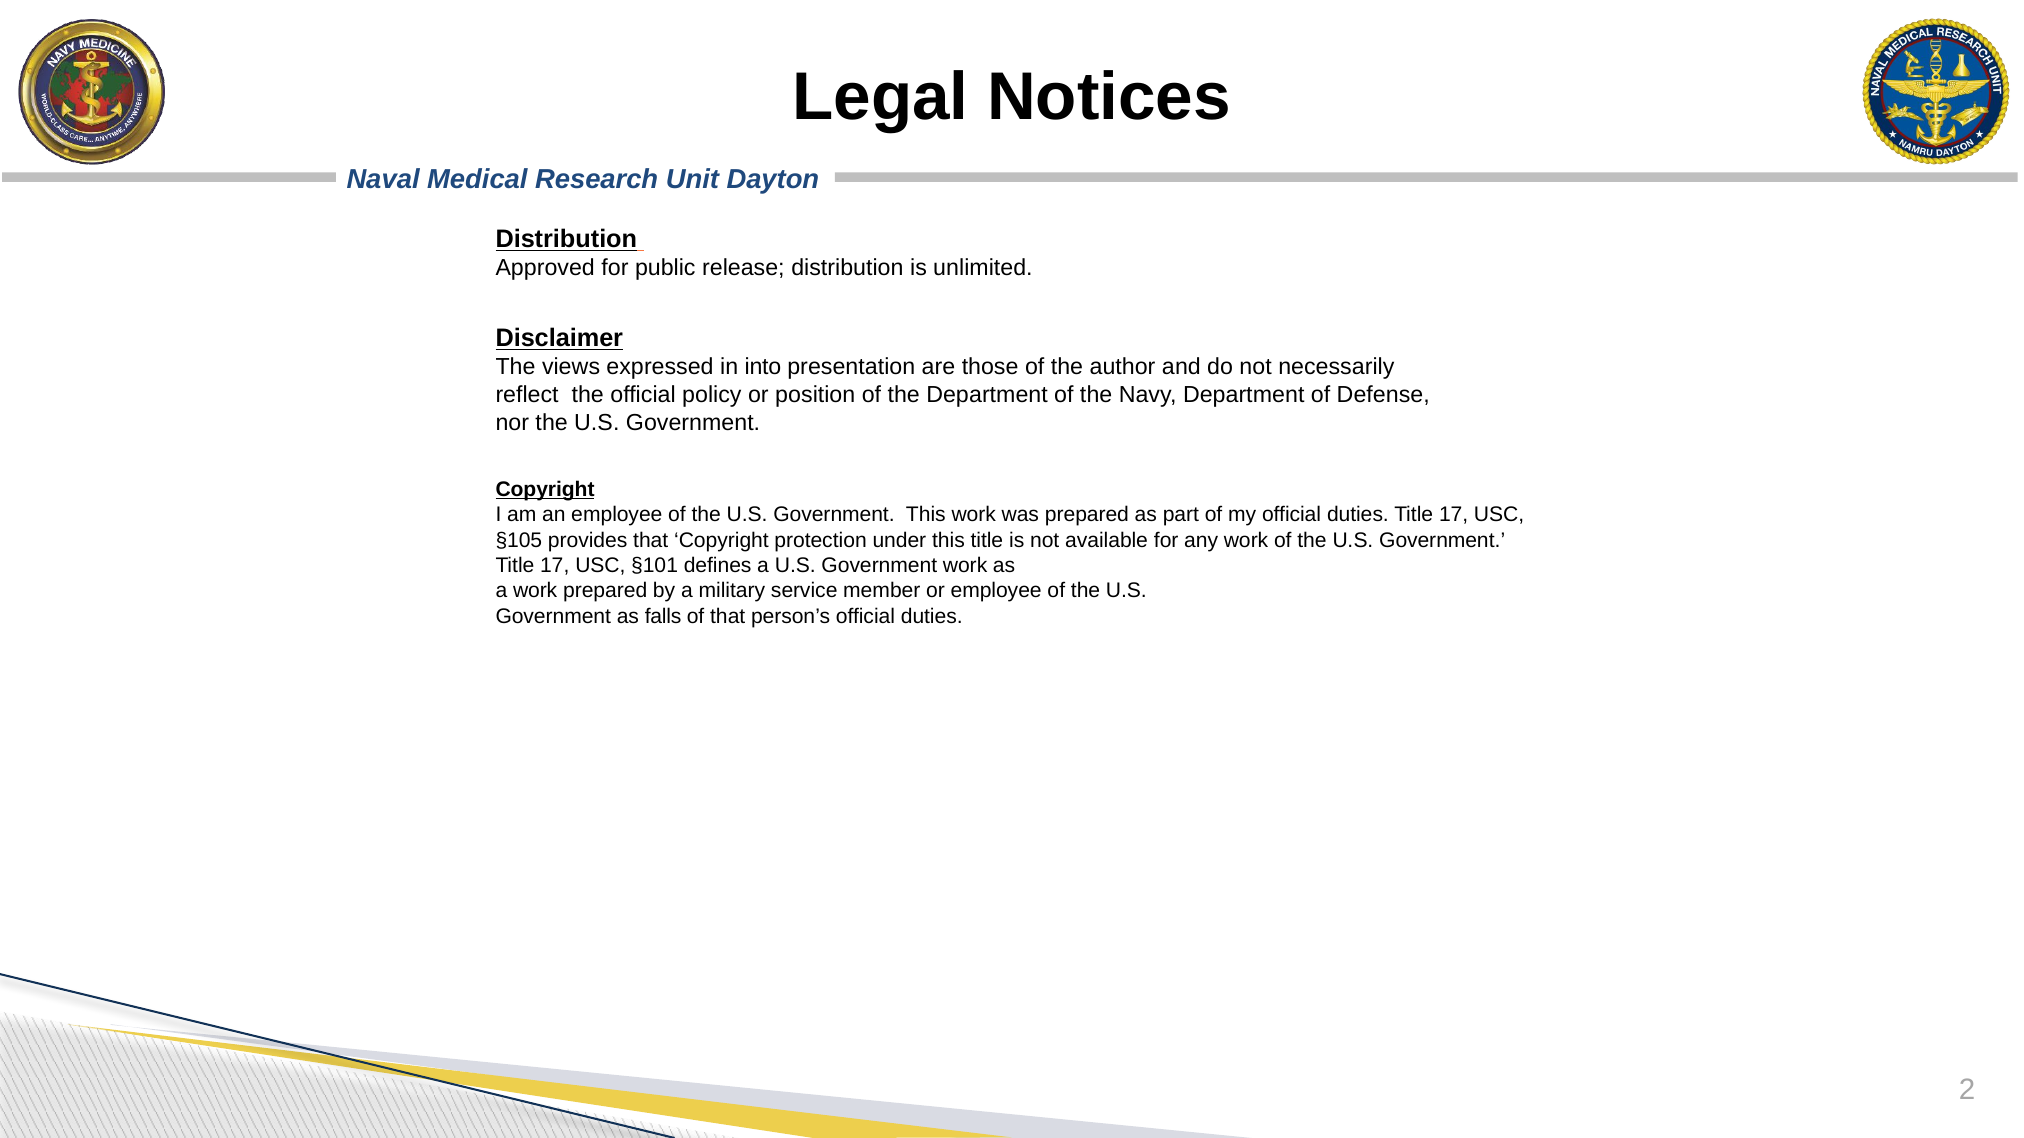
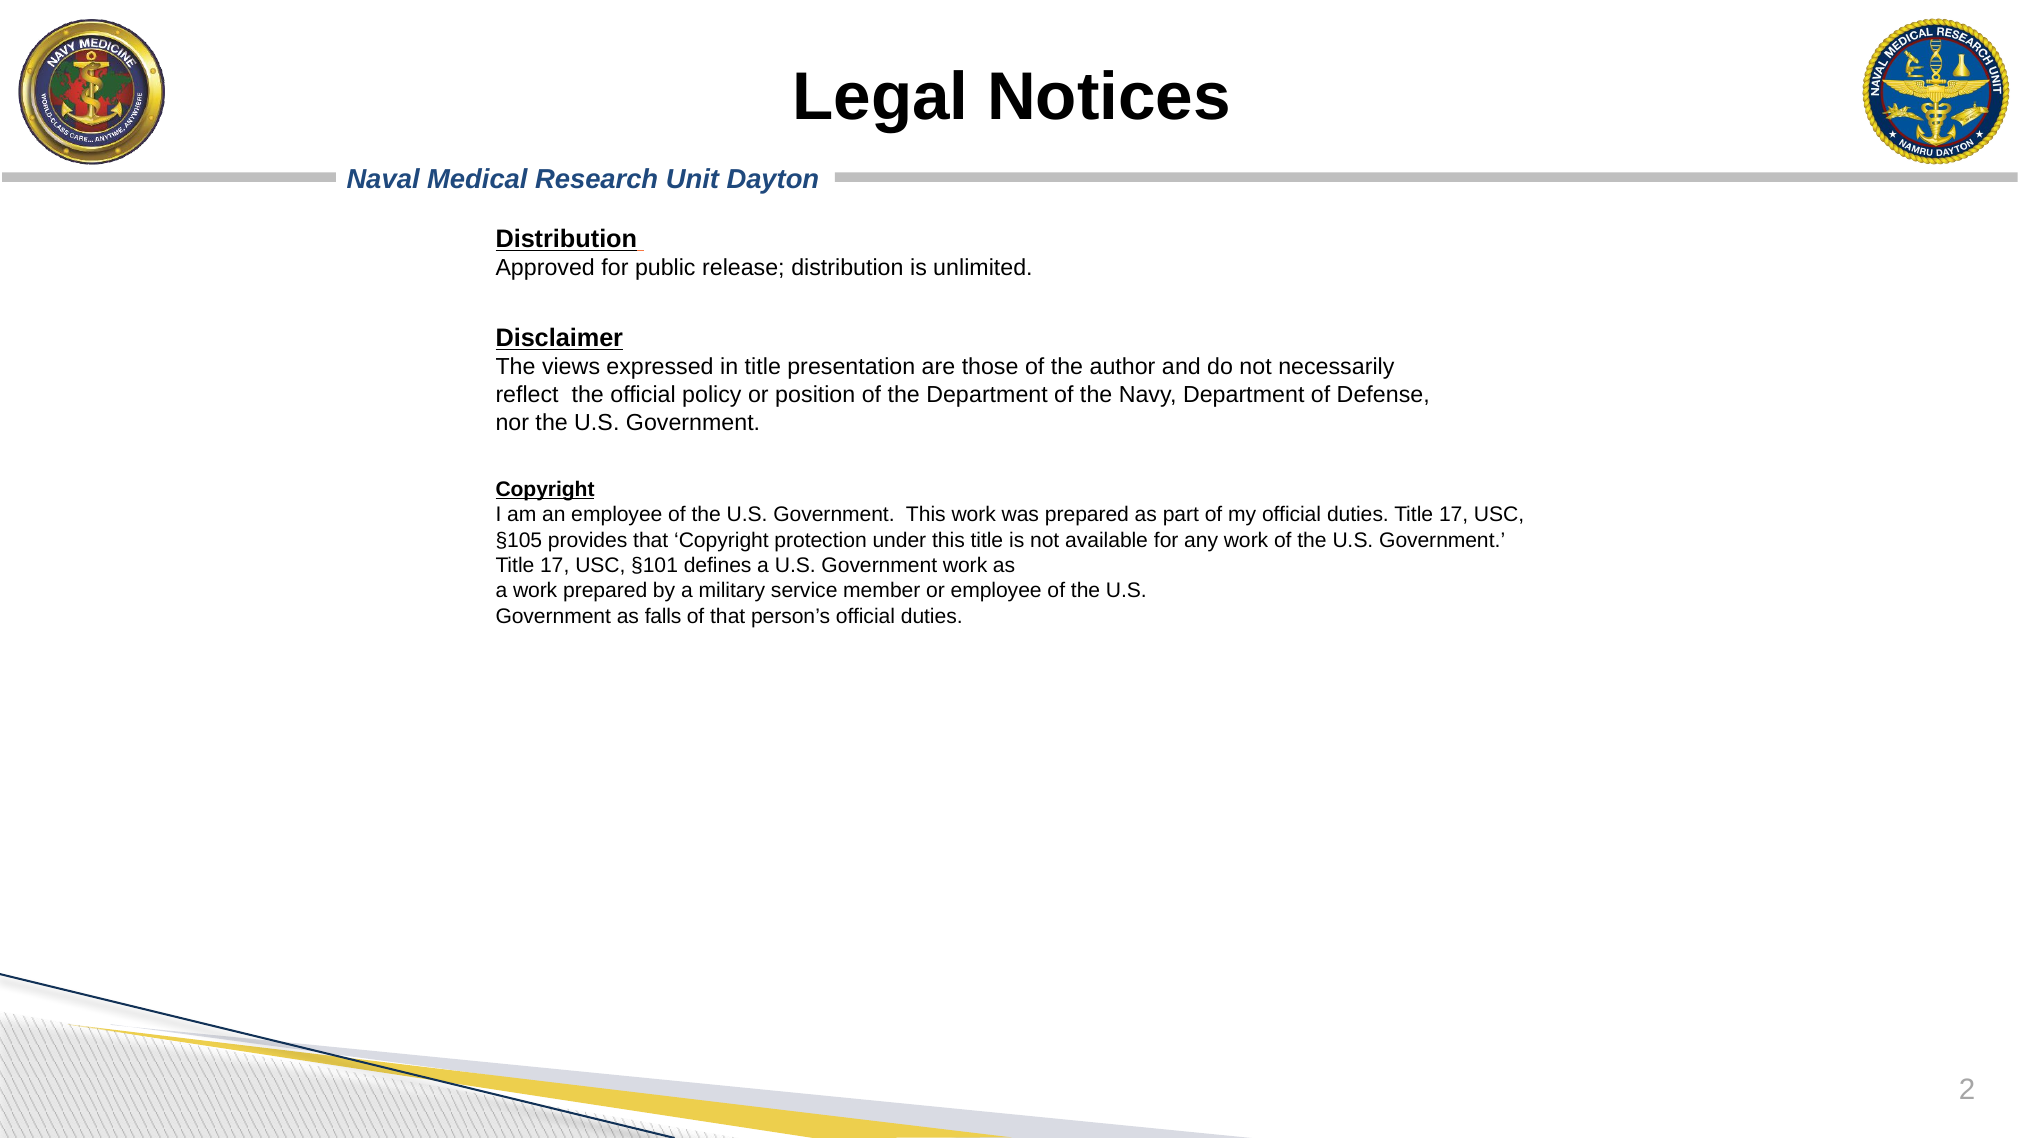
in into: into -> title (763, 367)
